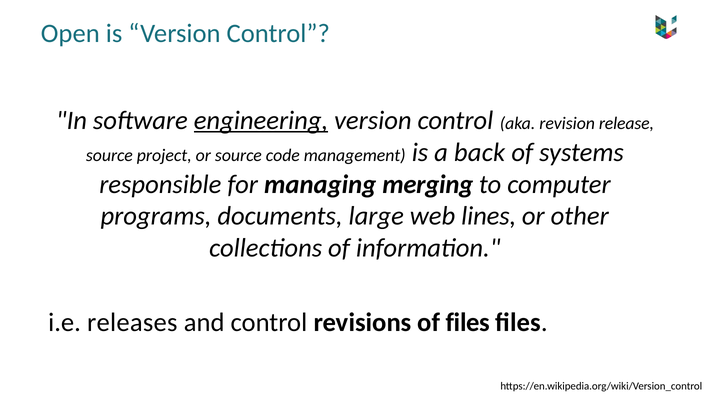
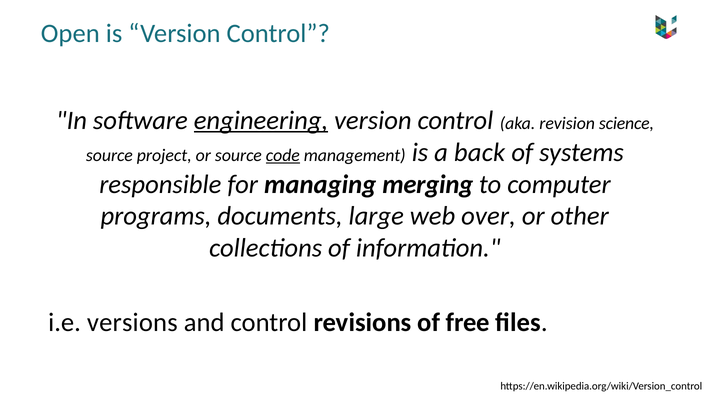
release: release -> science (626, 123)
code underline: none -> present (283, 155)
lines: lines -> over (489, 216)
releases: releases -> versions (132, 323)
of files: files -> free (468, 323)
